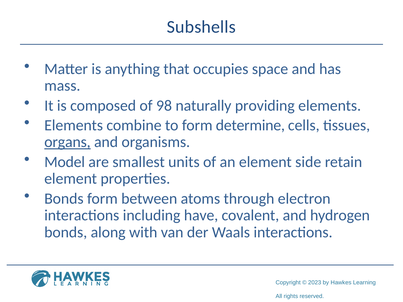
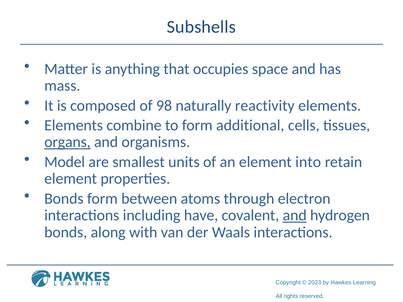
providing: providing -> reactivity (265, 106)
determine: determine -> additional (250, 125)
side: side -> into (308, 162)
and underline: none -> present (295, 216)
